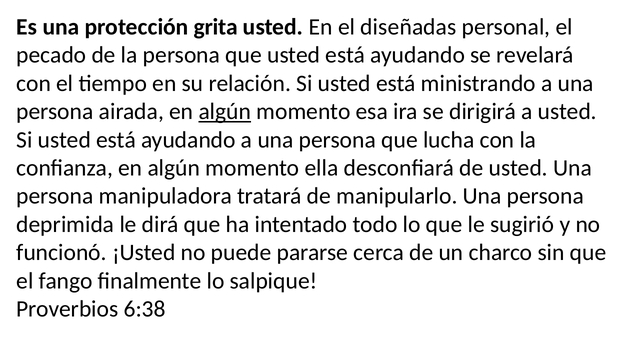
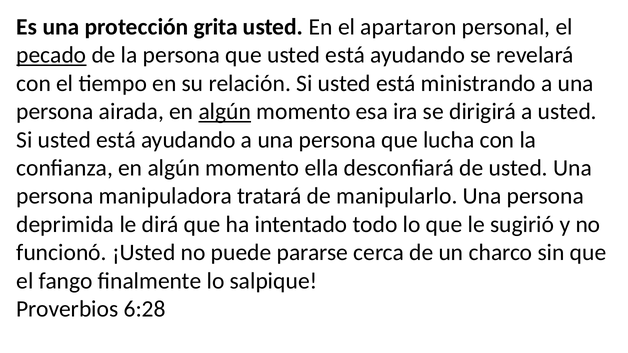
diseñadas: diseñadas -> apartaron (408, 27)
pecado underline: none -> present (51, 55)
6:38: 6:38 -> 6:28 (145, 309)
